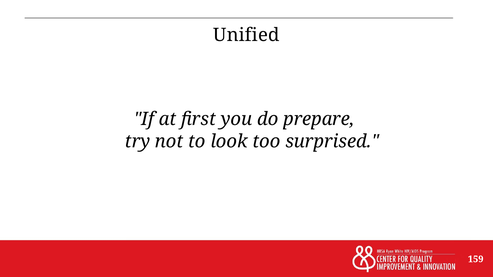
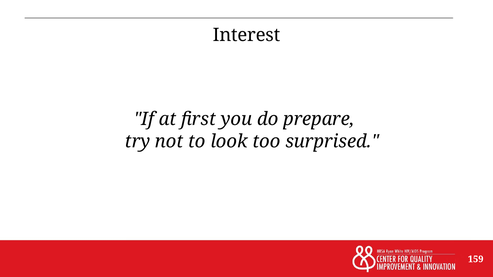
Unified: Unified -> Interest (247, 35)
